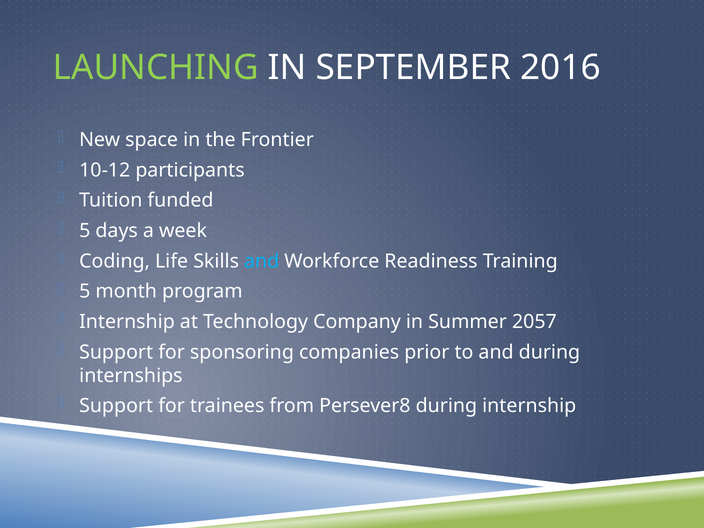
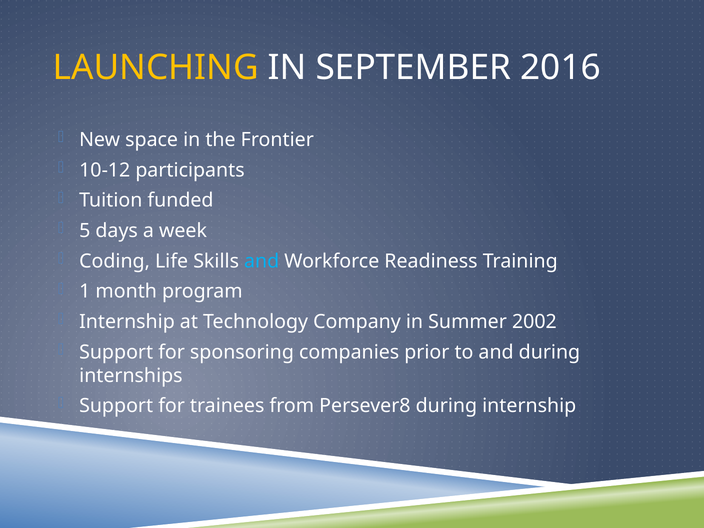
LAUNCHING colour: light green -> yellow (156, 68)
5: 5 -> 1 (85, 291)
2057: 2057 -> 2002 (534, 322)
